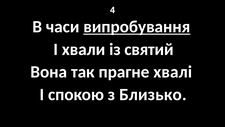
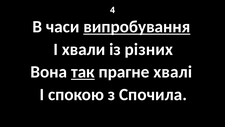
святий: святий -> різних (149, 49)
так underline: none -> present (83, 72)
Близько: Близько -> Спочила (153, 94)
